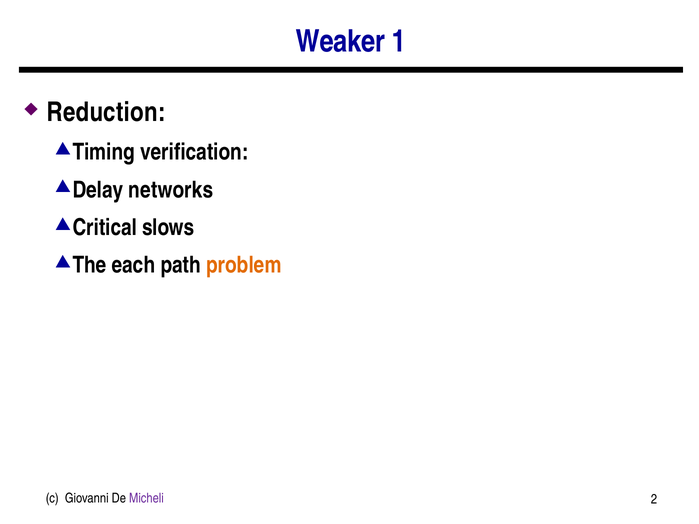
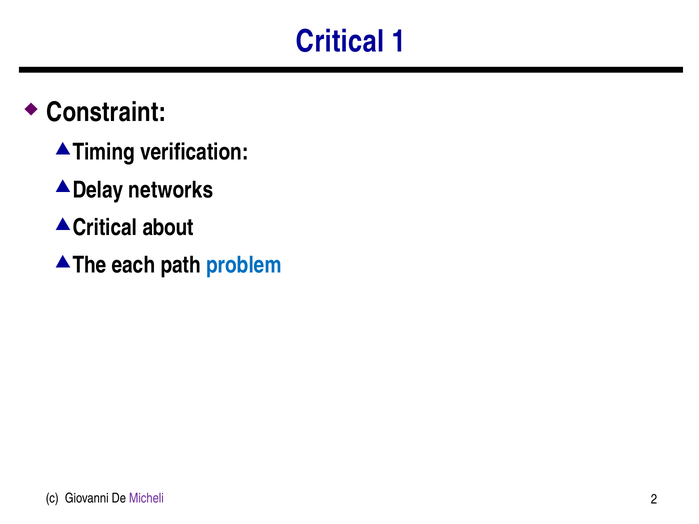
Weaker: Weaker -> Critical (340, 42)
Reduction: Reduction -> Constraint (106, 112)
slows: slows -> about (168, 228)
problem colour: orange -> blue (244, 265)
